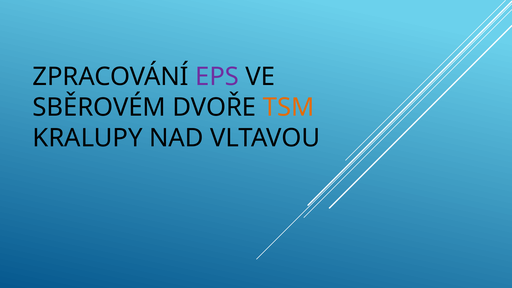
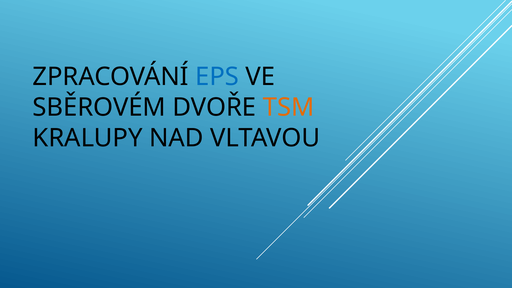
EPS colour: purple -> blue (217, 77)
